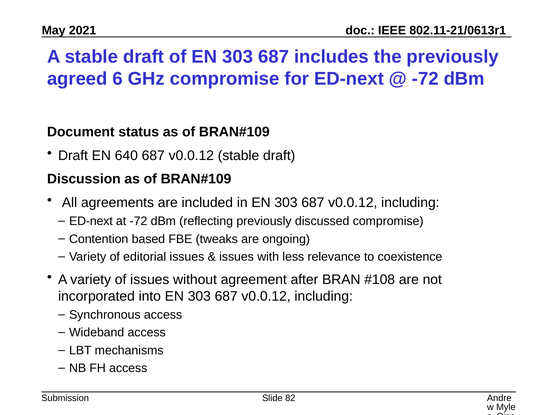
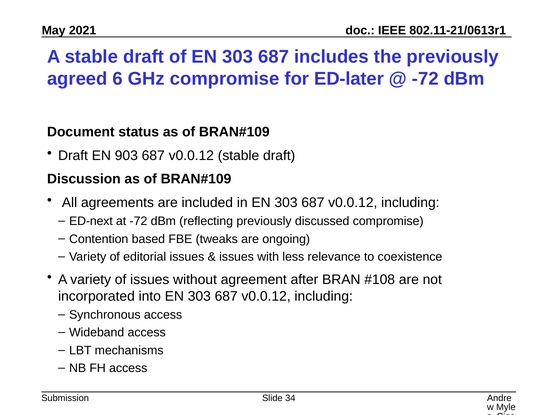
for ED-next: ED-next -> ED-later (349, 79)
640: 640 -> 903 (126, 155)
82: 82 -> 34 (290, 398)
